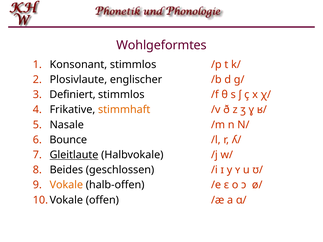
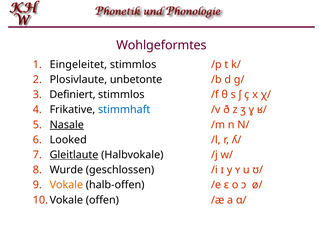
Konsonant: Konsonant -> Eingeleitet (78, 65)
englischer: englischer -> unbetonte (136, 80)
stimmhaft colour: orange -> blue (124, 110)
Nasale underline: none -> present (67, 125)
Bounce: Bounce -> Looked (68, 140)
Beides: Beides -> Wurde (66, 170)
